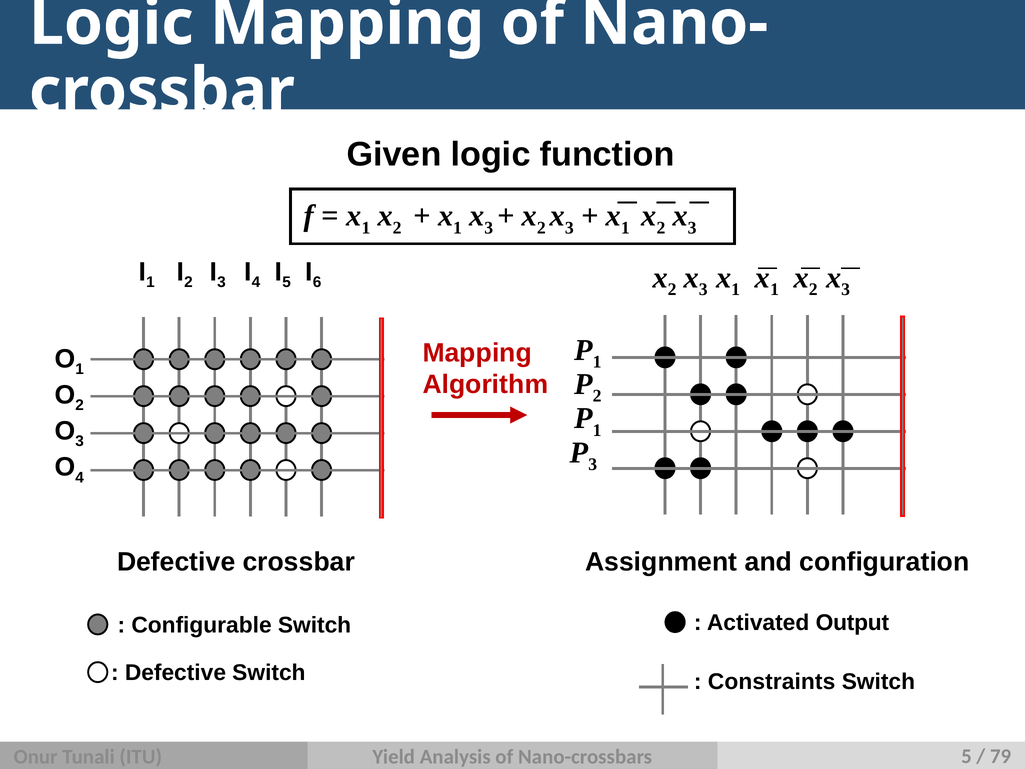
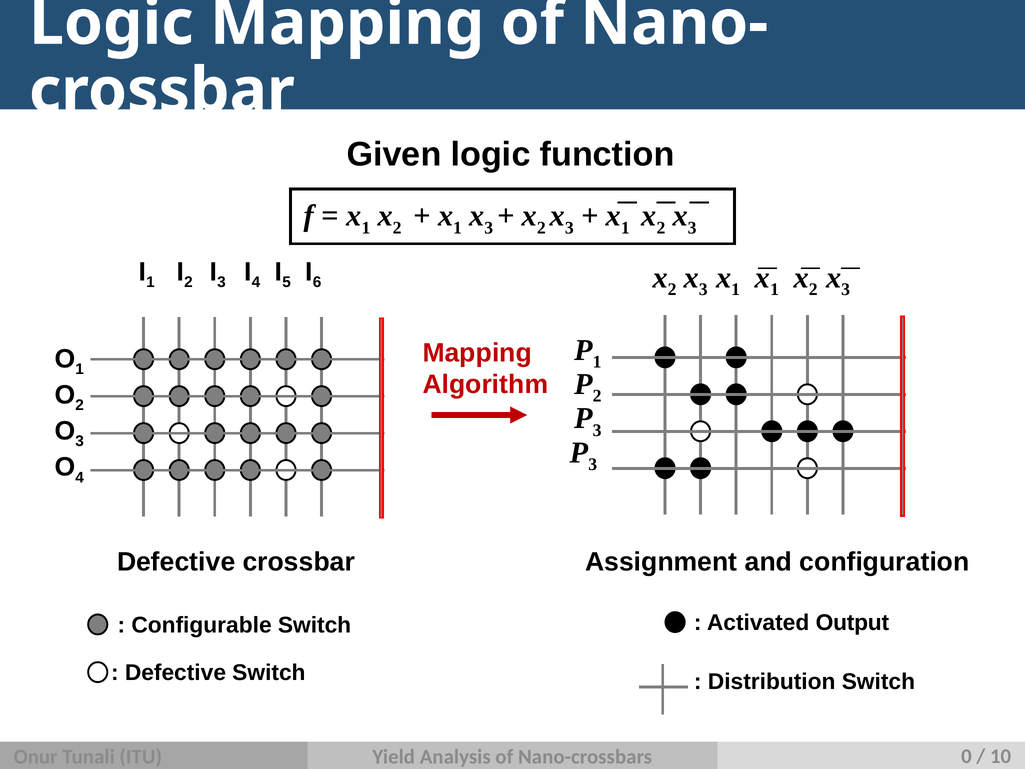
1: 1 -> 3 (597, 430)
Constraints: Constraints -> Distribution (772, 681)
ITU 5: 5 -> 0 (966, 756)
79: 79 -> 10 (1001, 756)
